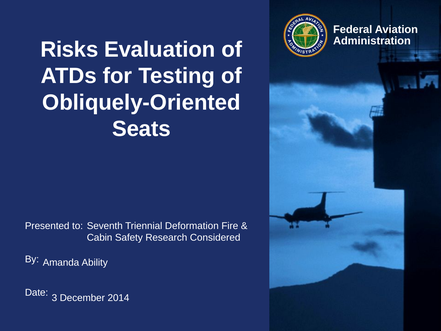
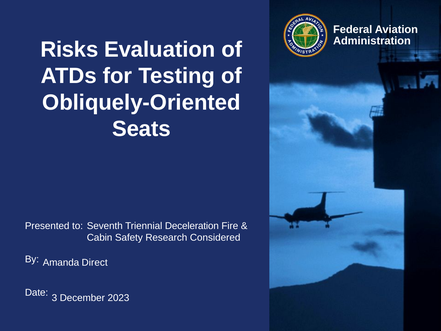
Deformation: Deformation -> Deceleration (192, 226)
Ability: Ability -> Direct (95, 262)
2014: 2014 -> 2023 (118, 298)
